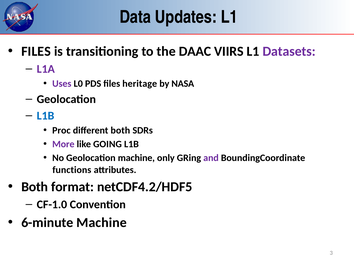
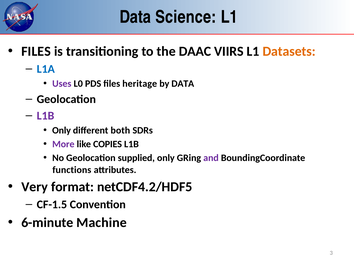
Updates: Updates -> Science (186, 17)
Datasets colour: purple -> orange (289, 52)
L1A colour: purple -> blue (46, 69)
by NASA: NASA -> DATA (183, 84)
L1B colour: blue -> purple (46, 116)
Proc: Proc -> Only (62, 131)
GOING: GOING -> COPIES (108, 144)
Geolocation machine: machine -> supplied (136, 158)
Both: Both -> Very (35, 187)
CF-1.0: CF-1.0 -> CF-1.5 (52, 205)
